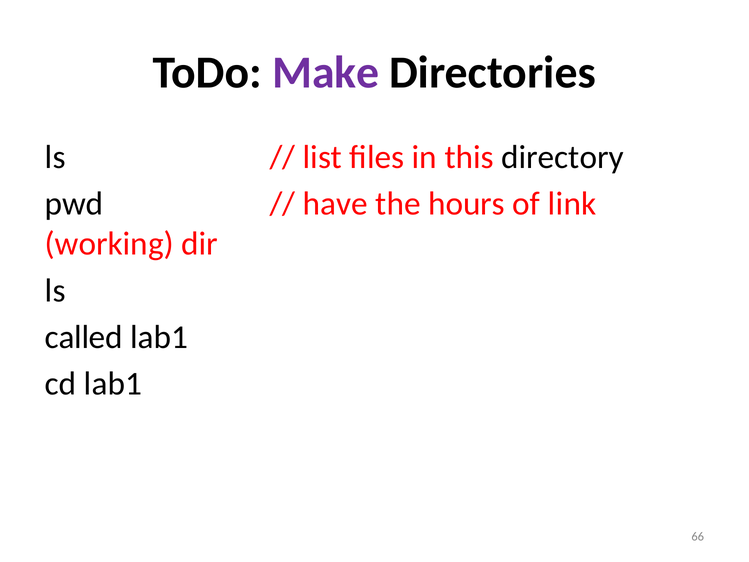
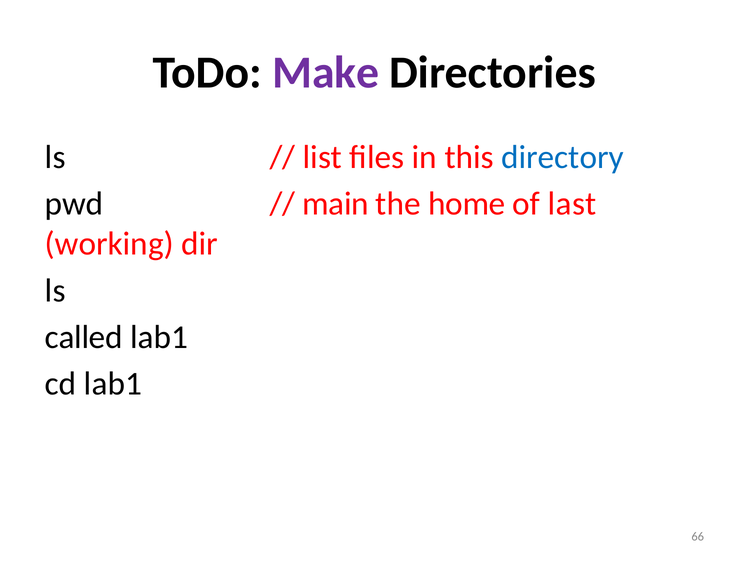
directory colour: black -> blue (563, 157)
have: have -> main (336, 204)
hours: hours -> home (467, 204)
link: link -> last (572, 204)
